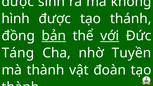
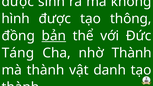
thánh: thánh -> thông (131, 19)
với underline: present -> none (110, 36)
nhờ Tuyền: Tuyền -> Thành (132, 53)
đoàn: đoàn -> danh (110, 70)
